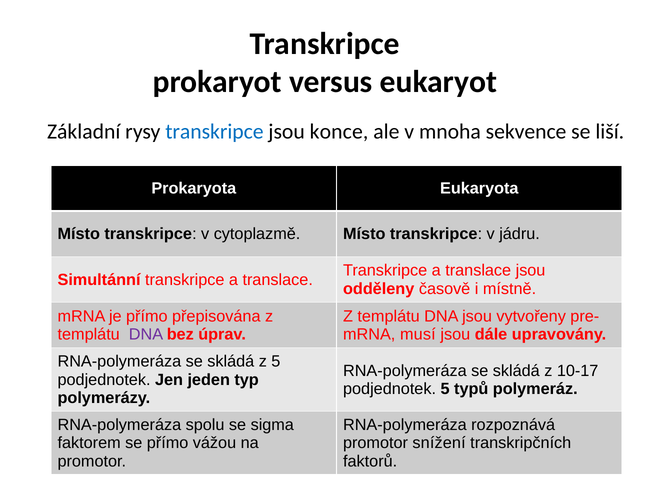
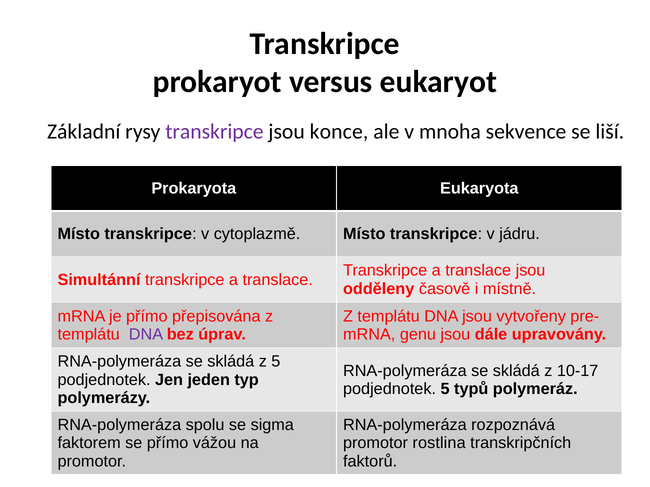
transkripce colour: blue -> purple (214, 132)
musí: musí -> genu (418, 335)
snížení: snížení -> rostlina (439, 444)
